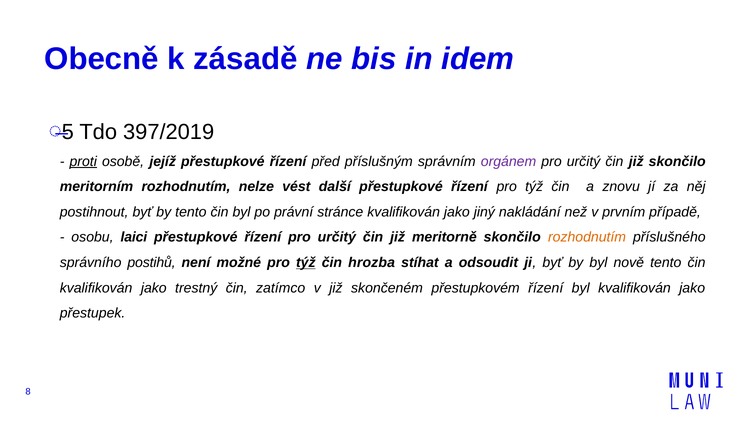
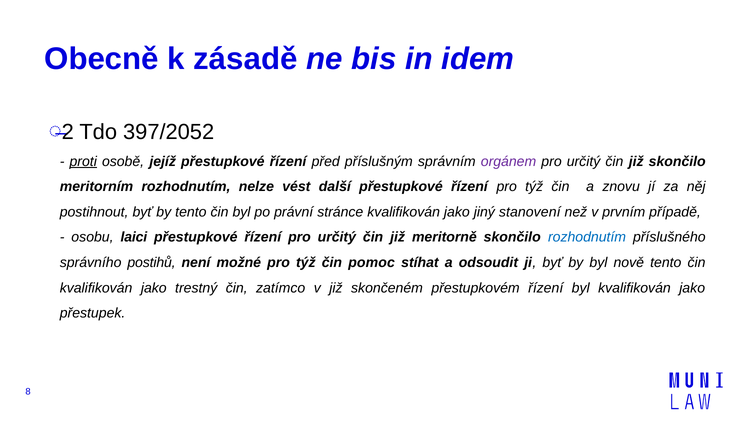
5: 5 -> 2 (68, 132)
397/2019: 397/2019 -> 397/2052 (169, 132)
nakládání: nakládání -> stanovení (530, 212)
rozhodnutím colour: orange -> blue (587, 237)
týž underline: present -> none (306, 263)
hrozba: hrozba -> pomoc (372, 263)
